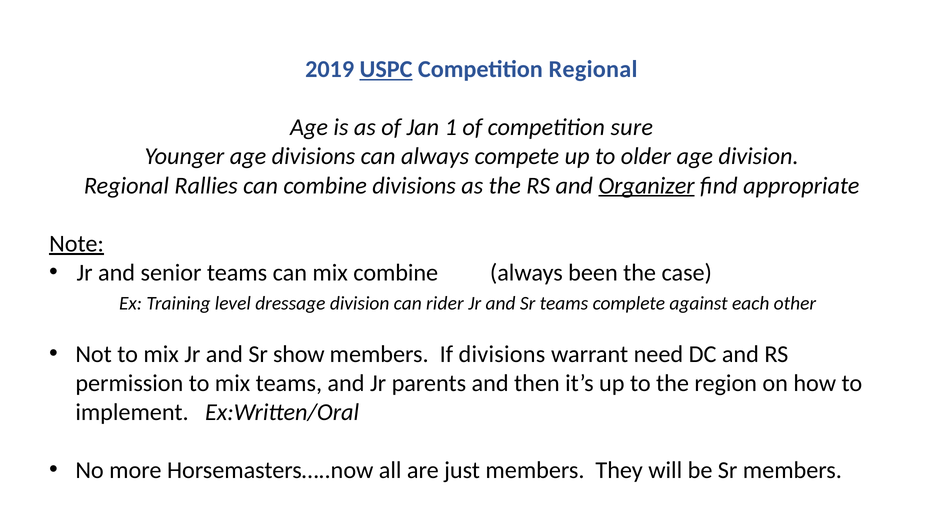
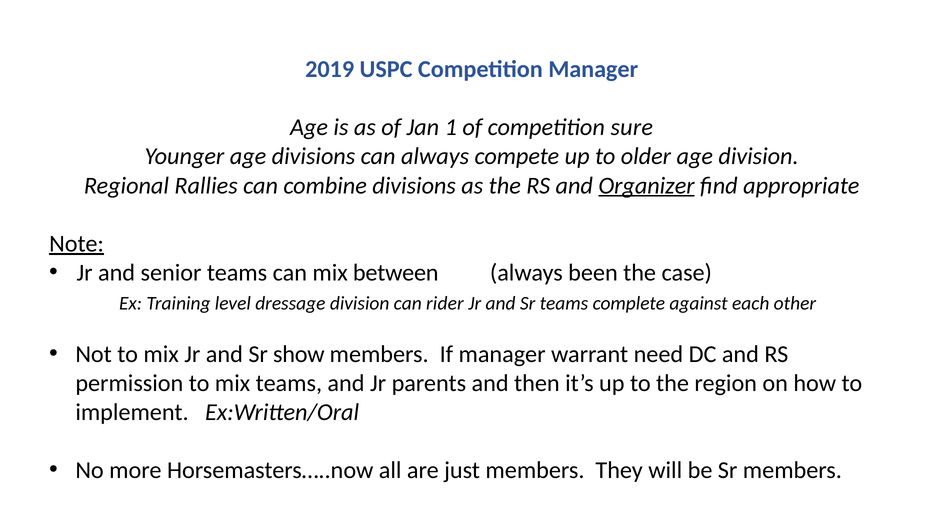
USPC underline: present -> none (386, 69)
Competition Regional: Regional -> Manager (593, 69)
mix combine: combine -> between (396, 273)
If divisions: divisions -> manager (502, 354)
